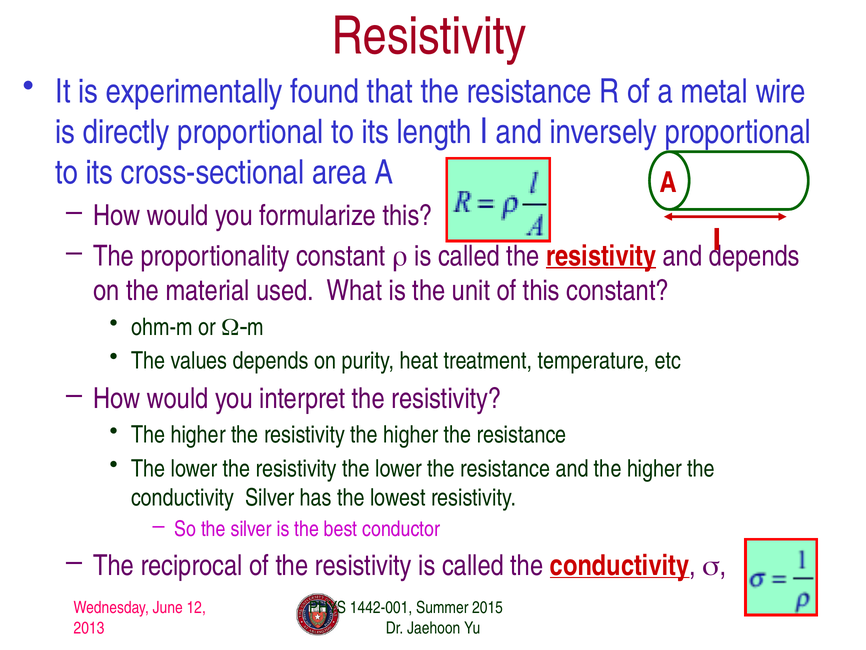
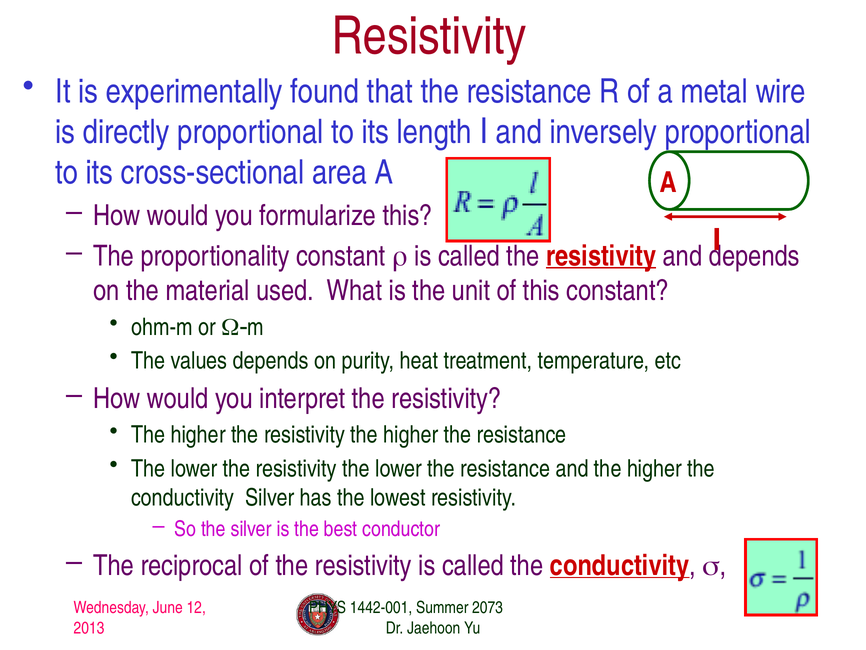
2015: 2015 -> 2073 (488, 607)
